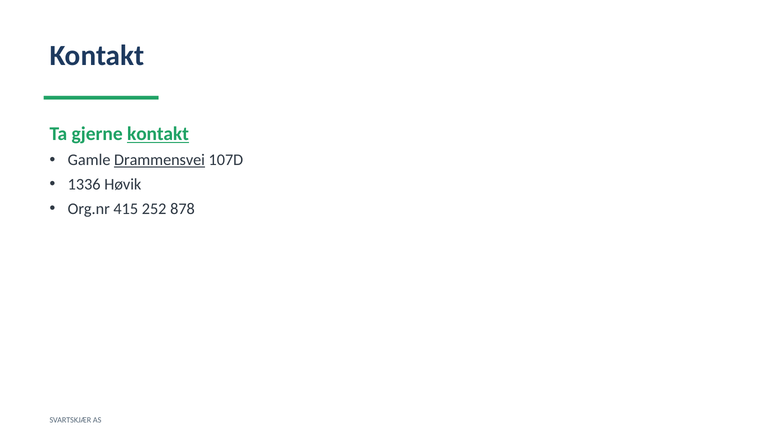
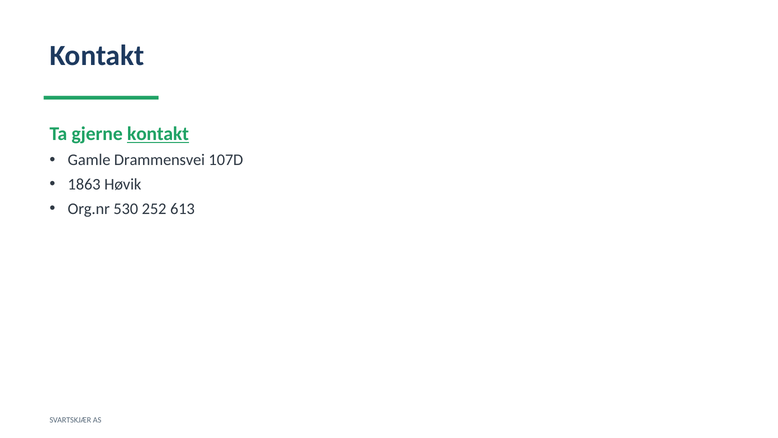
Drammensvei underline: present -> none (160, 160)
1336: 1336 -> 1863 (84, 184)
415: 415 -> 530 (126, 209)
878: 878 -> 613 (182, 209)
